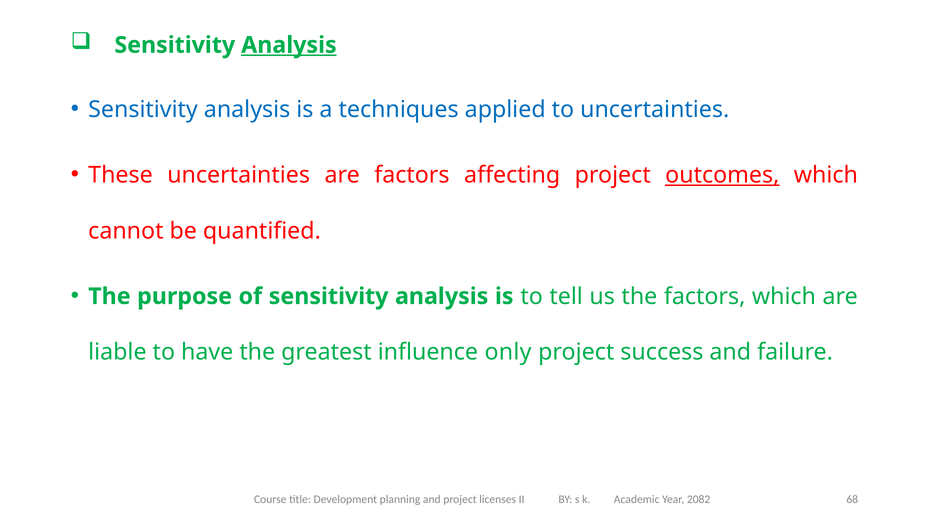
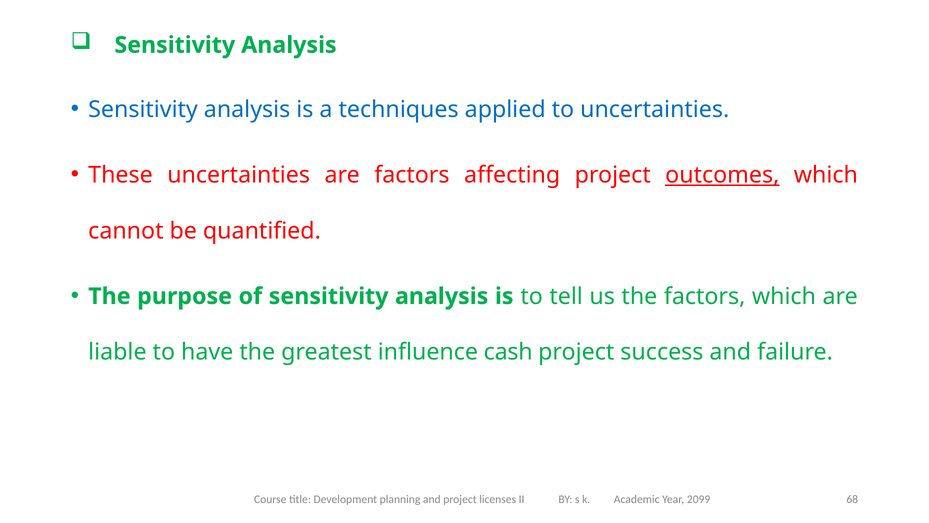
Analysis underline: present -> none (289, 45)
only: only -> cash (508, 352)
2082: 2082 -> 2099 (699, 499)
